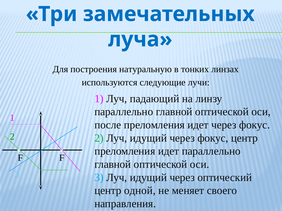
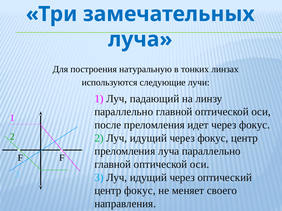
идет: идет -> луча (169, 152)
центр одной: одной -> фокус (140, 191)
